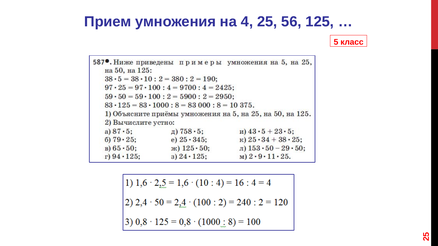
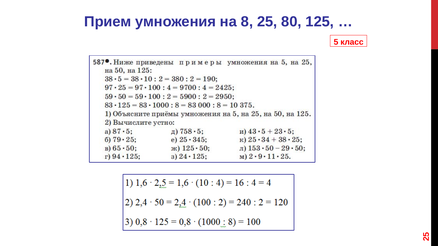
4: 4 -> 8 (247, 22)
56: 56 -> 80 (291, 22)
